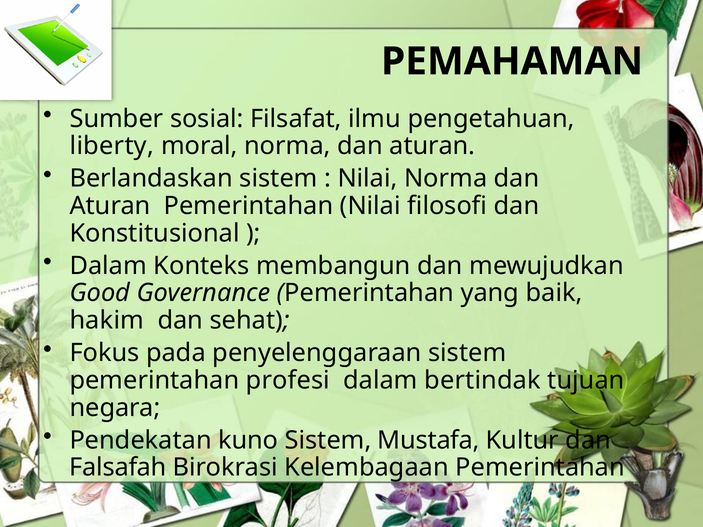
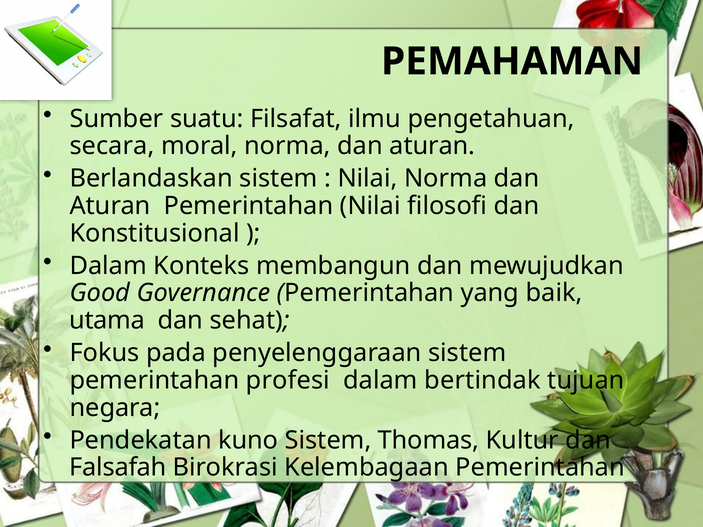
sosial: sosial -> suatu (207, 119)
liberty: liberty -> secara (112, 146)
hakim: hakim -> utama (107, 321)
Mustafa: Mustafa -> Thomas (429, 440)
